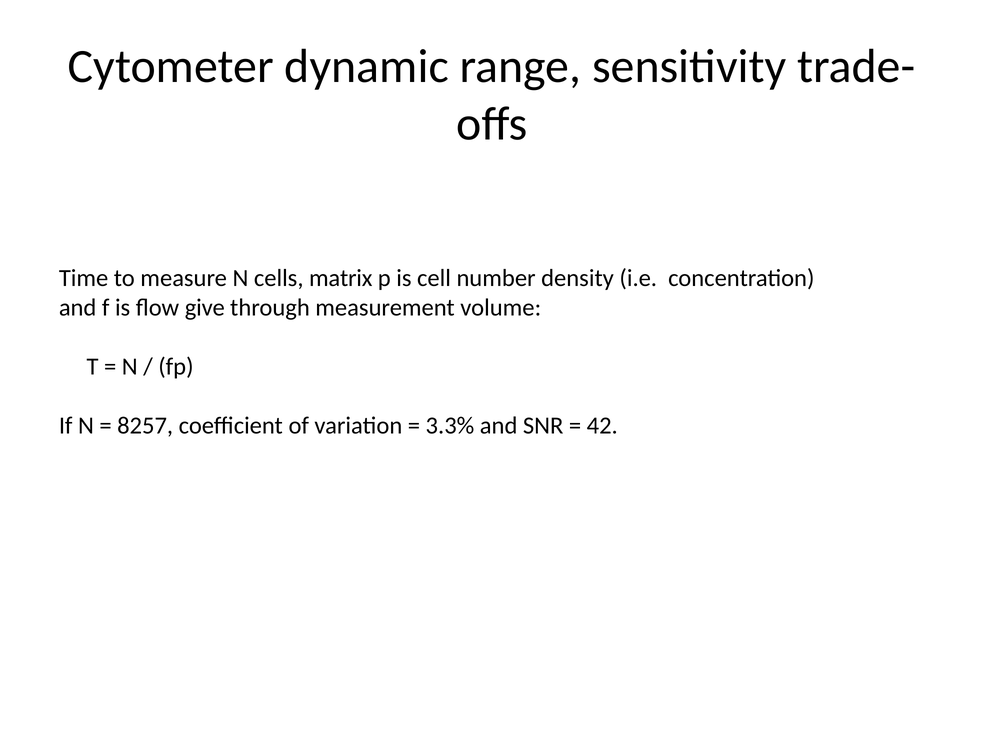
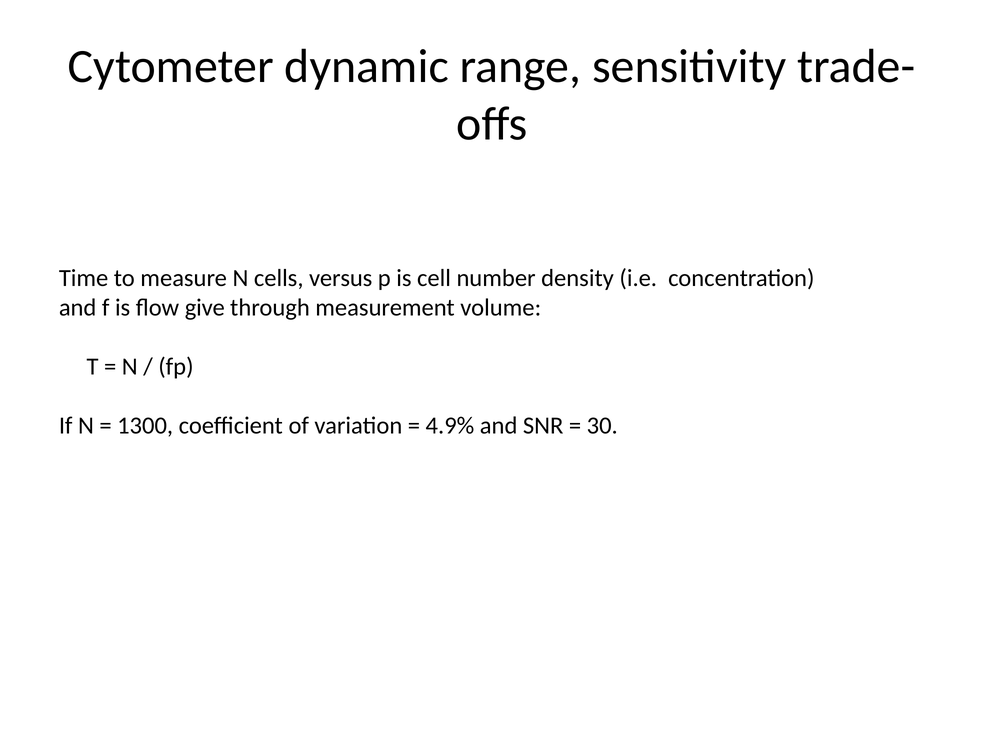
matrix: matrix -> versus (341, 278)
8257: 8257 -> 1300 (145, 426)
3.3%: 3.3% -> 4.9% (450, 426)
42: 42 -> 30 (602, 426)
